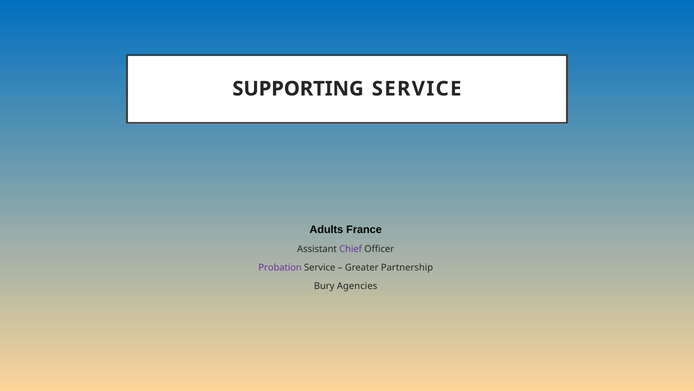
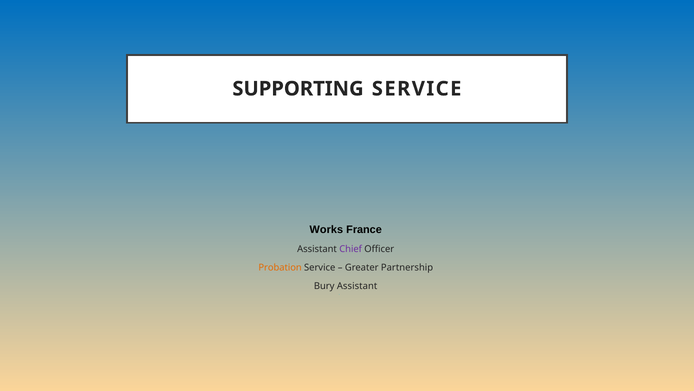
Adults: Adults -> Works (326, 229)
Probation colour: purple -> orange (280, 267)
Bury Agencies: Agencies -> Assistant (357, 286)
